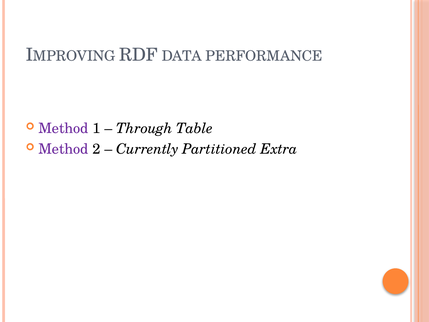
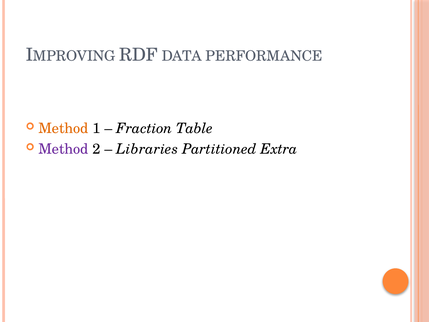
Method colour: purple -> orange (64, 128)
Through: Through -> Fraction (144, 128)
Currently: Currently -> Libraries (147, 149)
